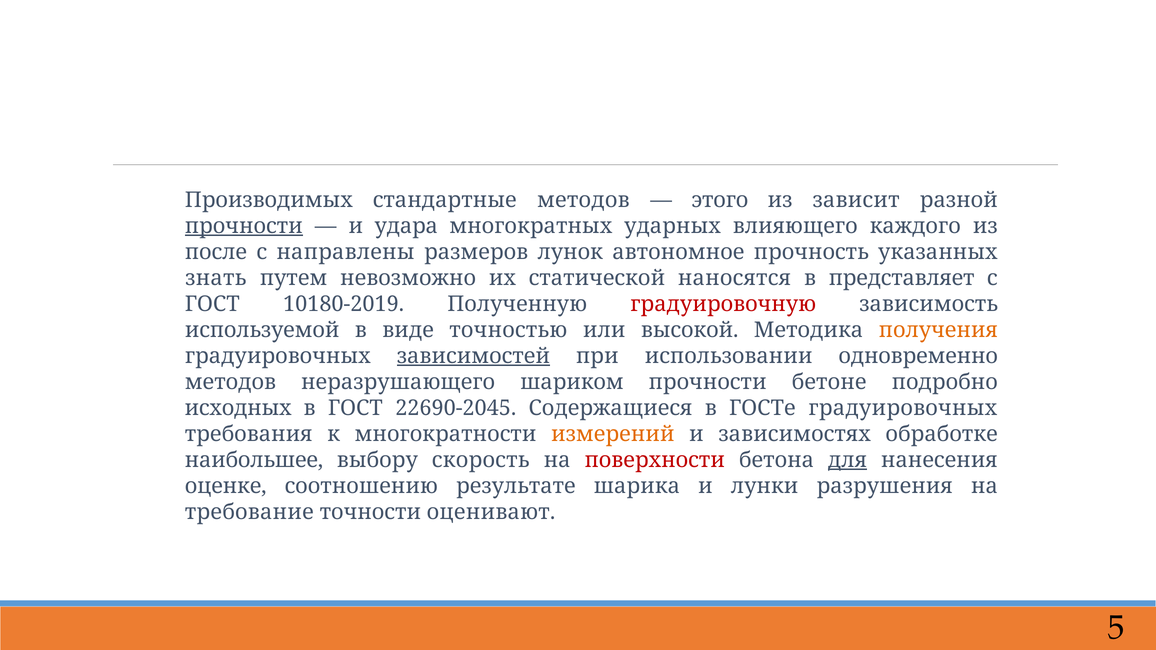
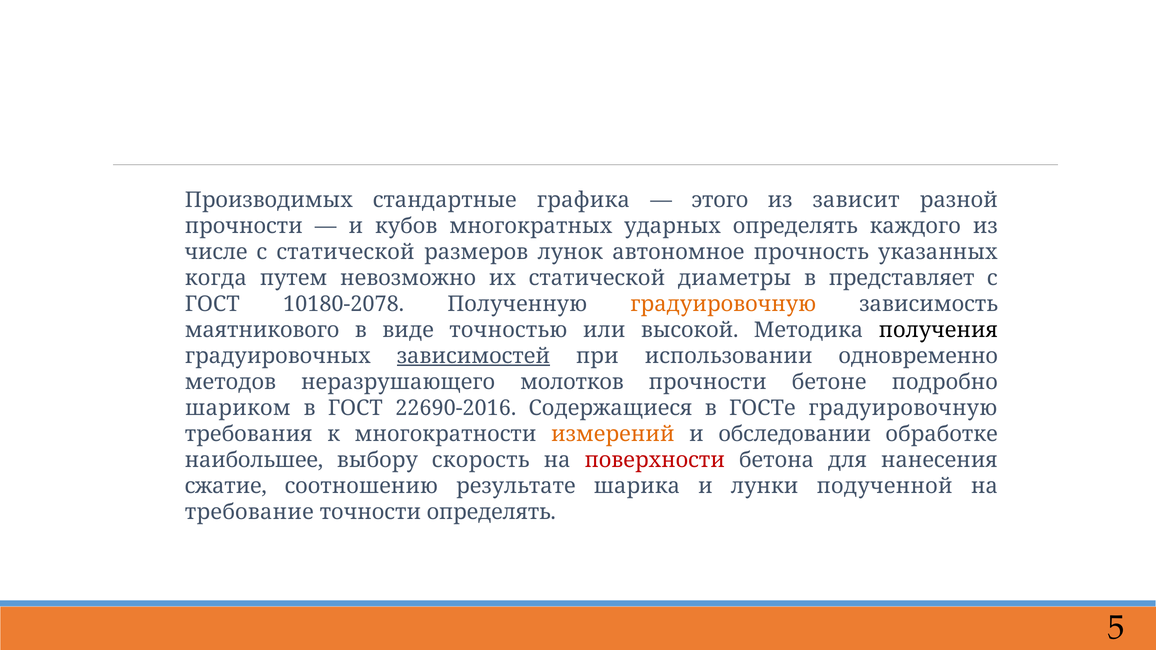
стандартные методов: методов -> графика (583, 200)
прочности underline: present -> none (244, 226)
удара: удара -> кубов (406, 226)
ударных влияющего: влияющего -> определять (795, 226)
после: после -> числе (216, 252)
с направлены: направлены -> статической (346, 252)
знать: знать -> когда (216, 278)
наносятся: наносятся -> диаметры (735, 278)
10180-2019: 10180-2019 -> 10180-2078 (344, 304)
градуировочную colour: red -> orange (723, 304)
используемой: используемой -> маятникового (262, 330)
получения colour: orange -> black (938, 330)
шариком: шариком -> молотков (572, 382)
исходных: исходных -> шариком (238, 408)
22690-2045: 22690-2045 -> 22690-2016 (456, 408)
ГОСТе градуировочных: градуировочных -> градуировочную (903, 408)
зависимостях: зависимостях -> обследовании (795, 434)
для underline: present -> none (847, 460)
оценке: оценке -> сжатие (226, 486)
разрушения: разрушения -> подученной (885, 486)
точности оценивают: оценивают -> определять (491, 512)
